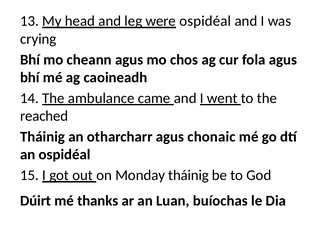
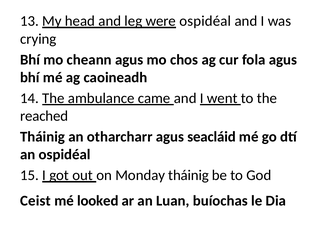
chonaic: chonaic -> seacláid (212, 137)
Dúirt: Dúirt -> Ceist (35, 201)
thanks: thanks -> looked (98, 201)
